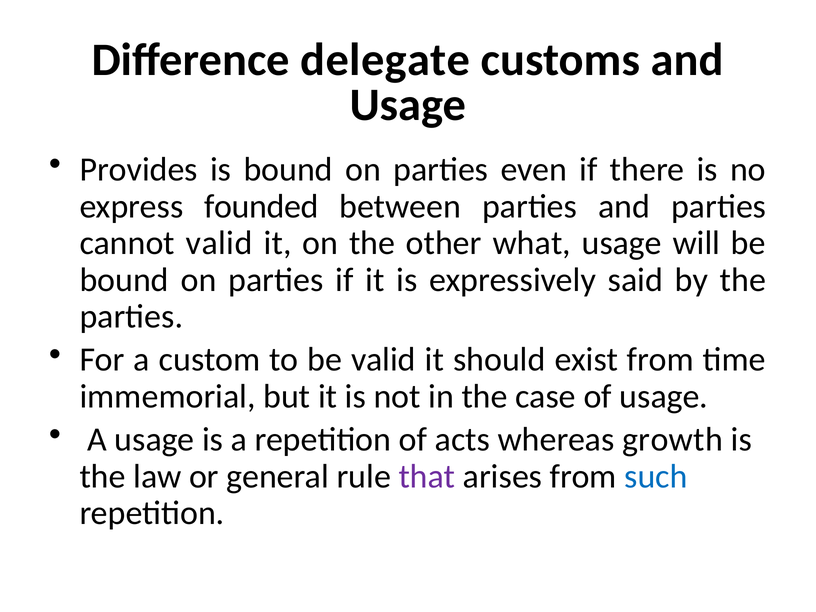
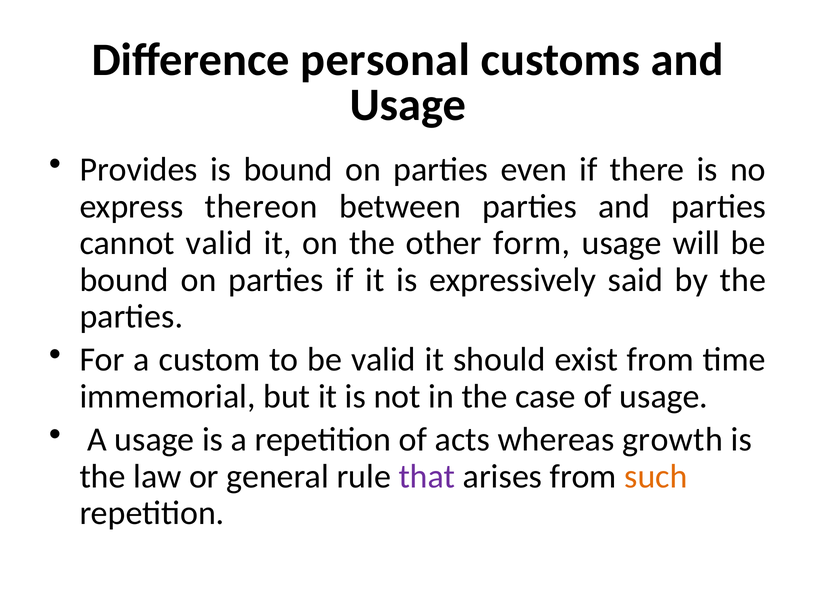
delegate: delegate -> personal (385, 60)
founded: founded -> thereon (261, 206)
what: what -> form (532, 243)
such colour: blue -> orange (656, 476)
